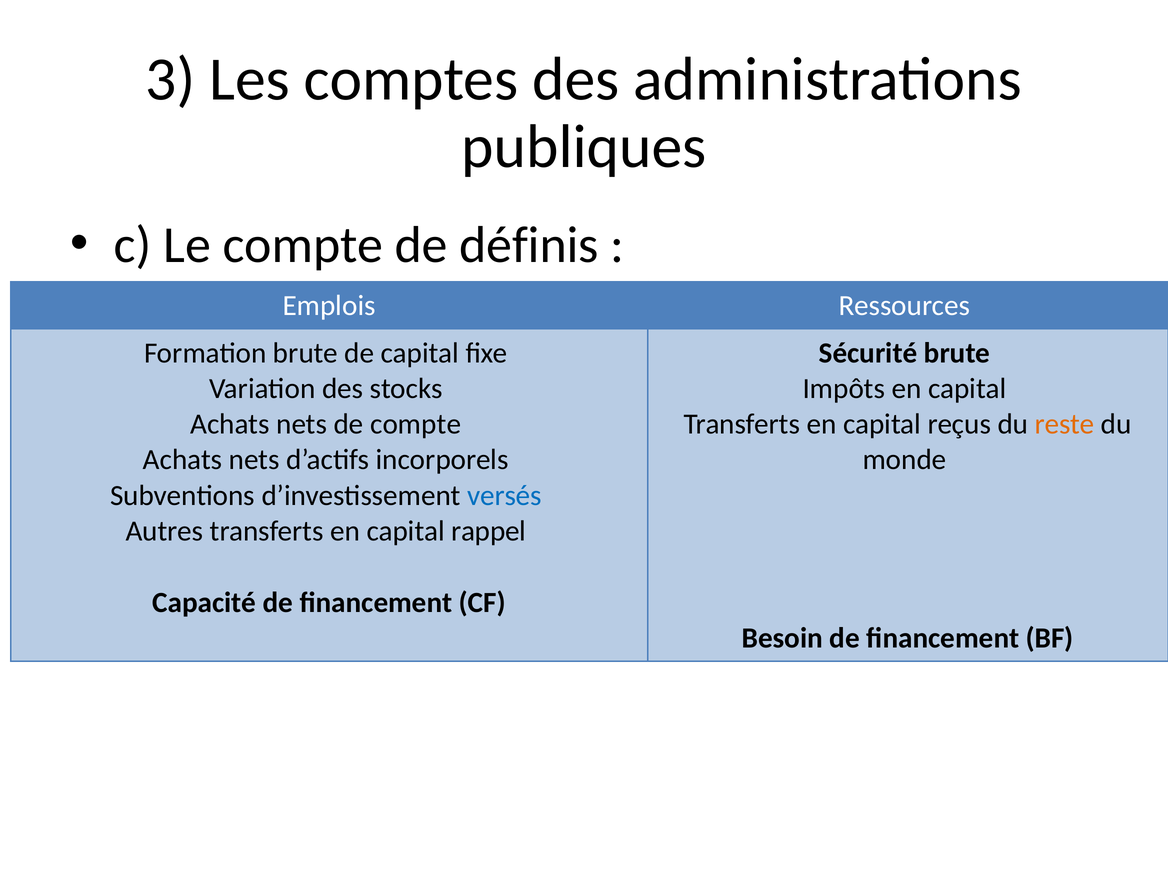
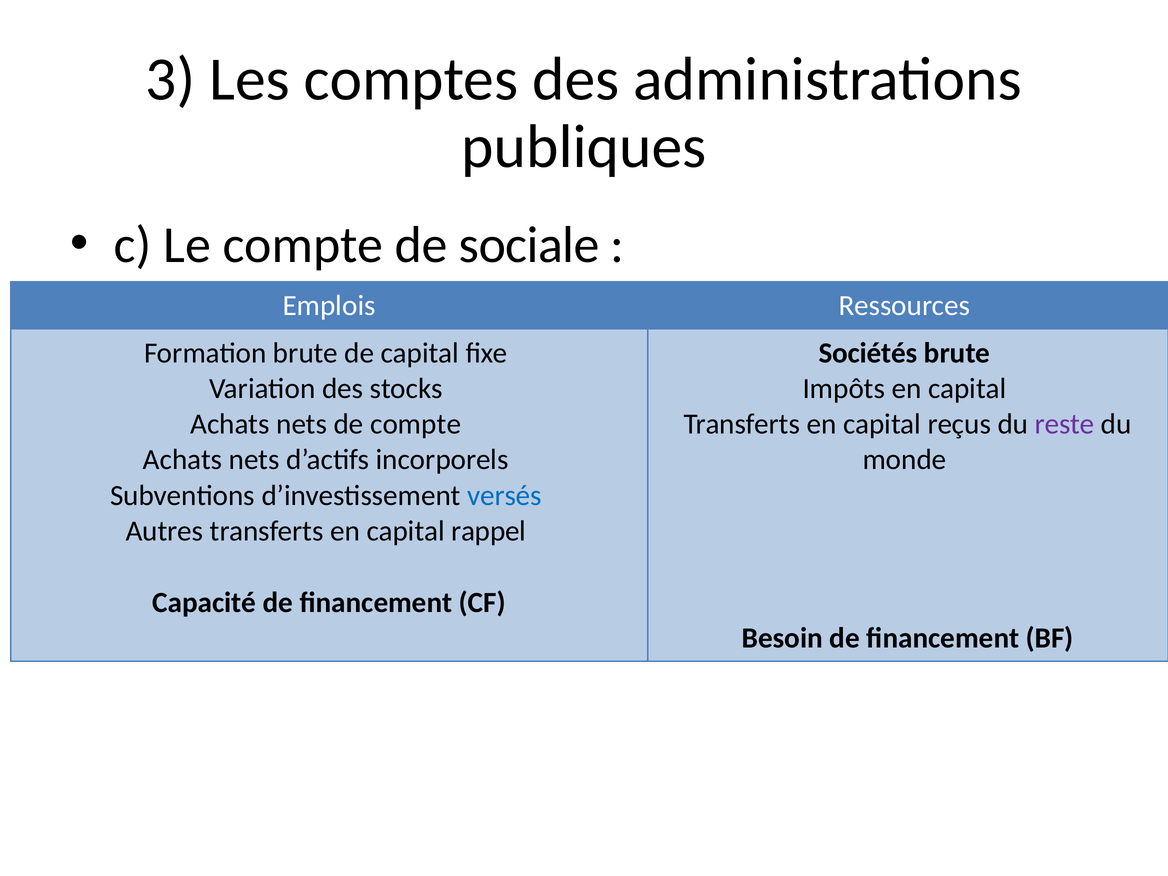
définis: définis -> sociale (529, 245)
Sécurité: Sécurité -> Sociétés (868, 353)
reste colour: orange -> purple (1065, 424)
